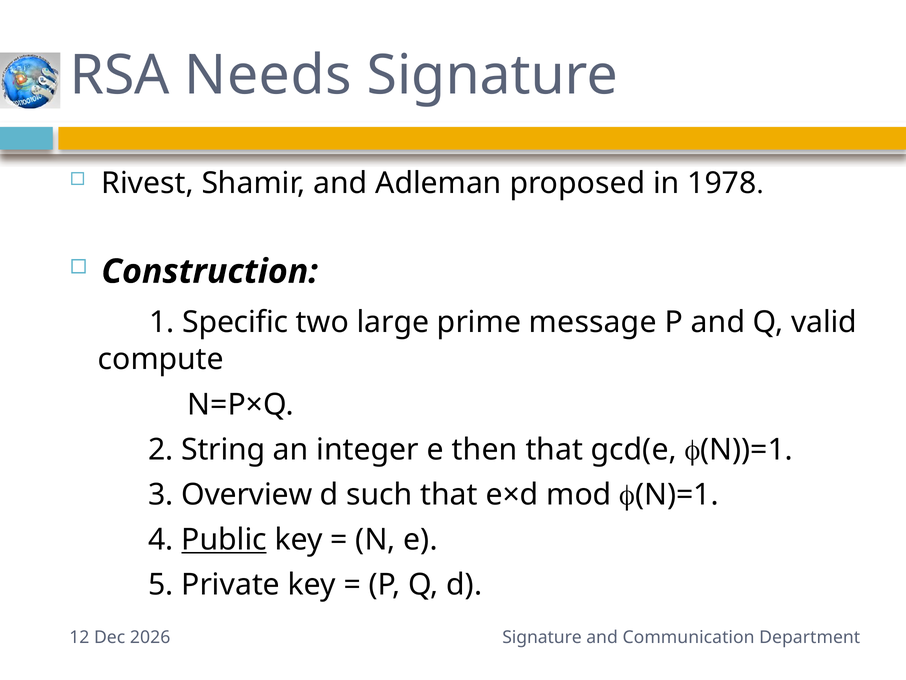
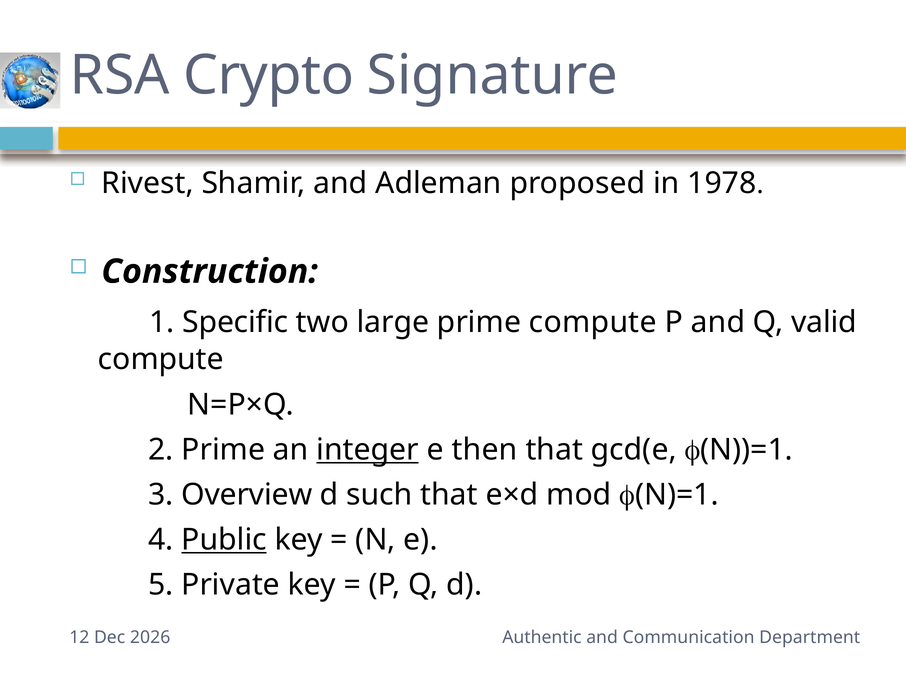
Needs: Needs -> Crypto (269, 76)
prime message: message -> compute (593, 322)
2 String: String -> Prime (223, 449)
integer underline: none -> present (368, 449)
Signature: Signature -> Authentic (542, 637)
